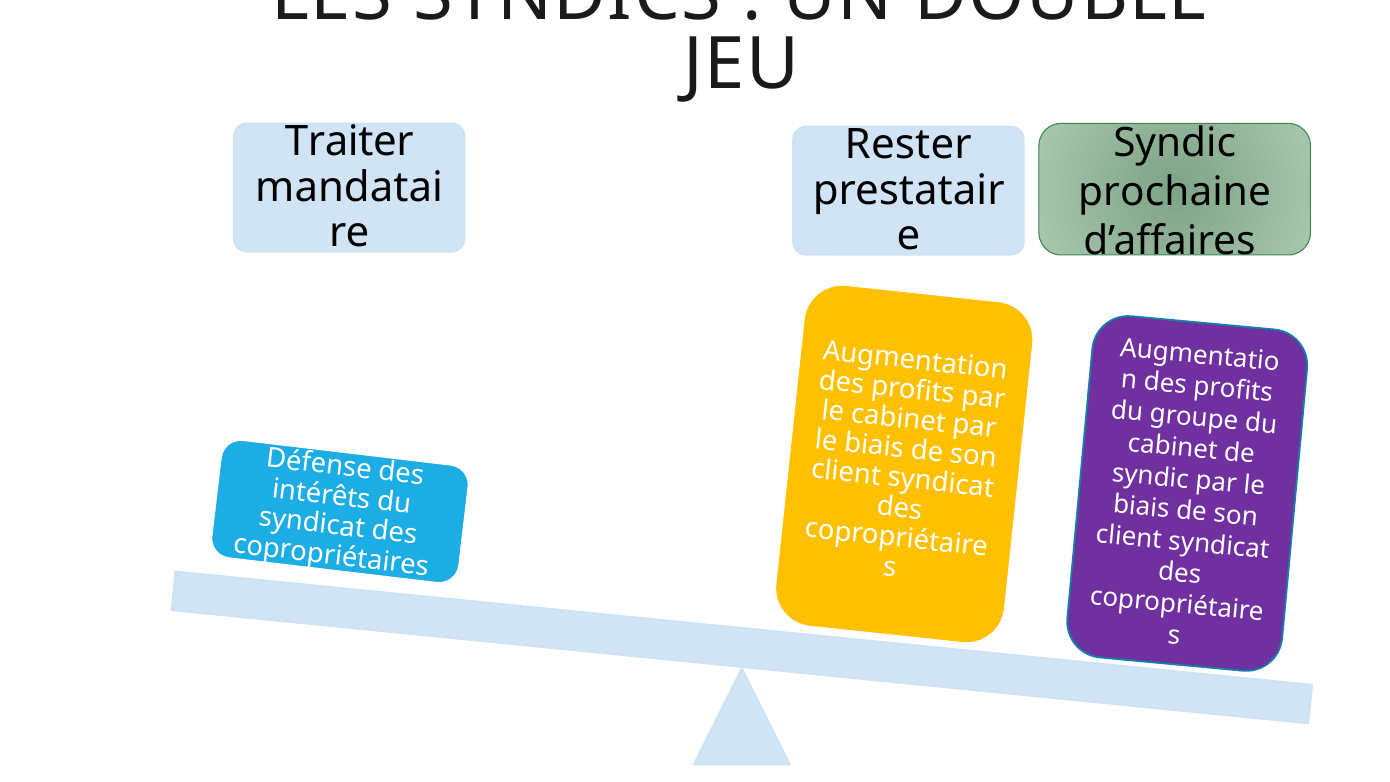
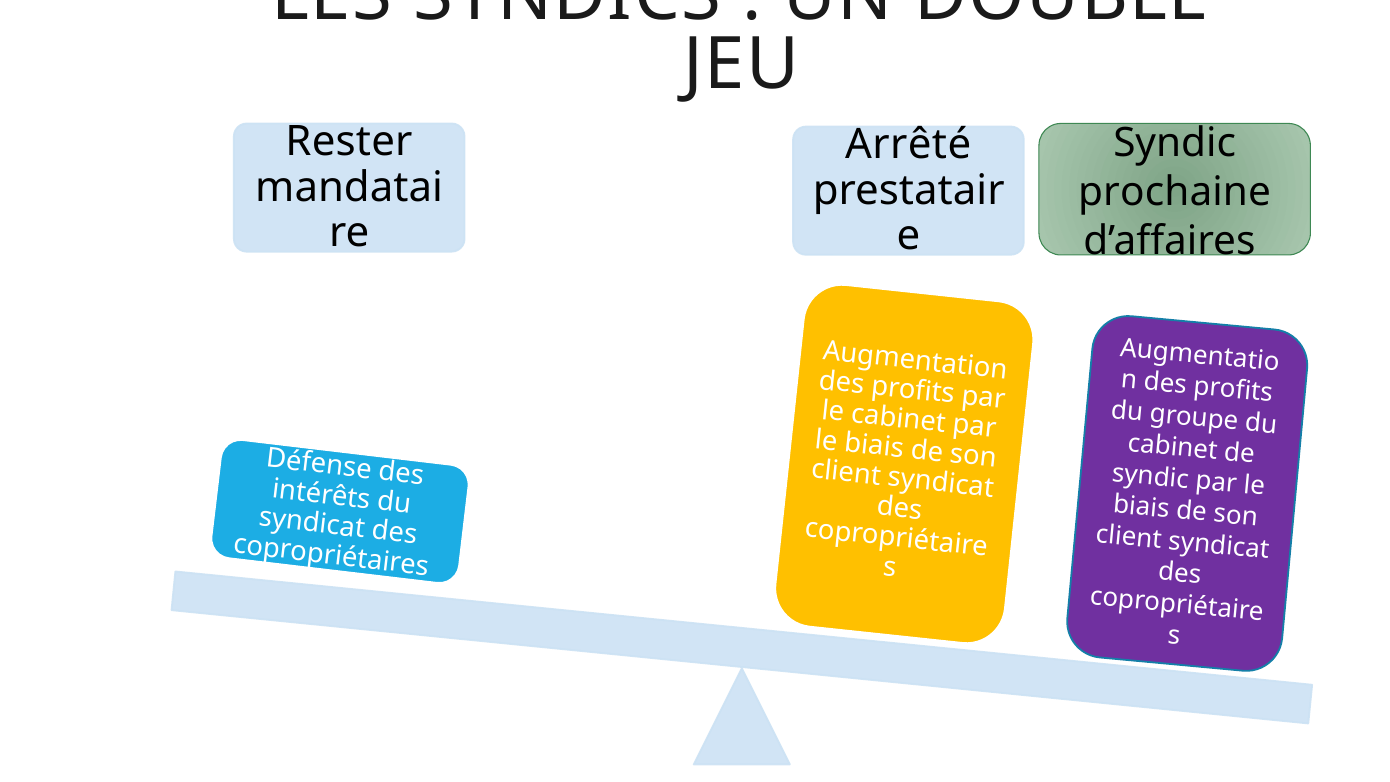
Traiter: Traiter -> Rester (349, 142)
Rester: Rester -> Arrêté (908, 145)
